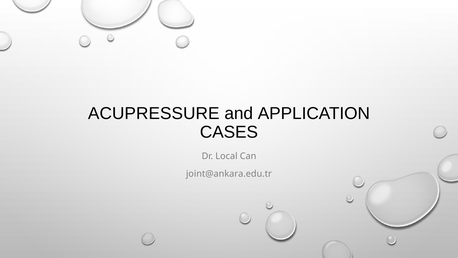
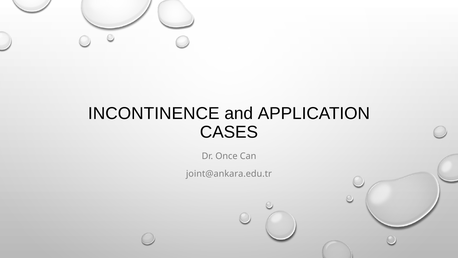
ACUPRESSURE: ACUPRESSURE -> INCONTINENCE (154, 113)
Local: Local -> Once (226, 156)
